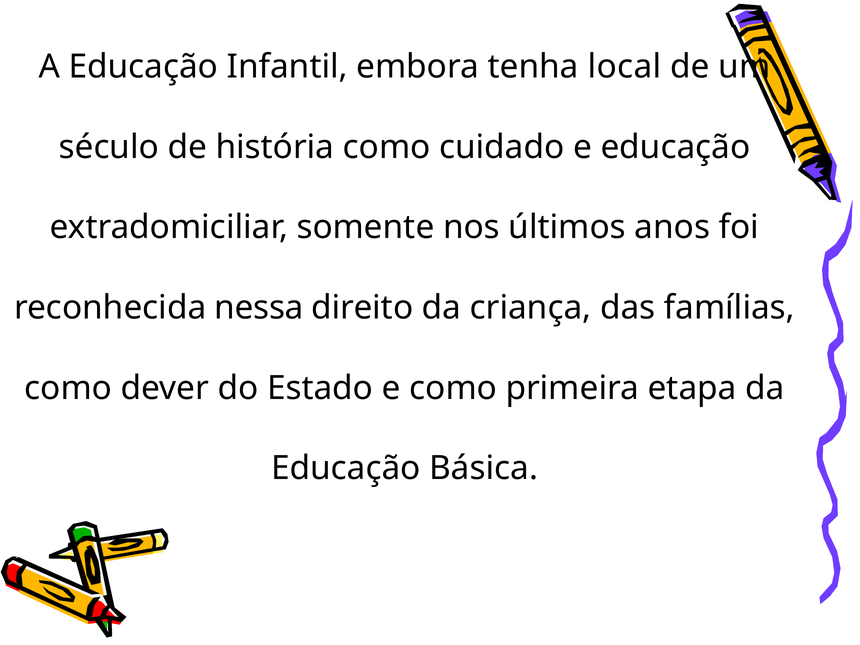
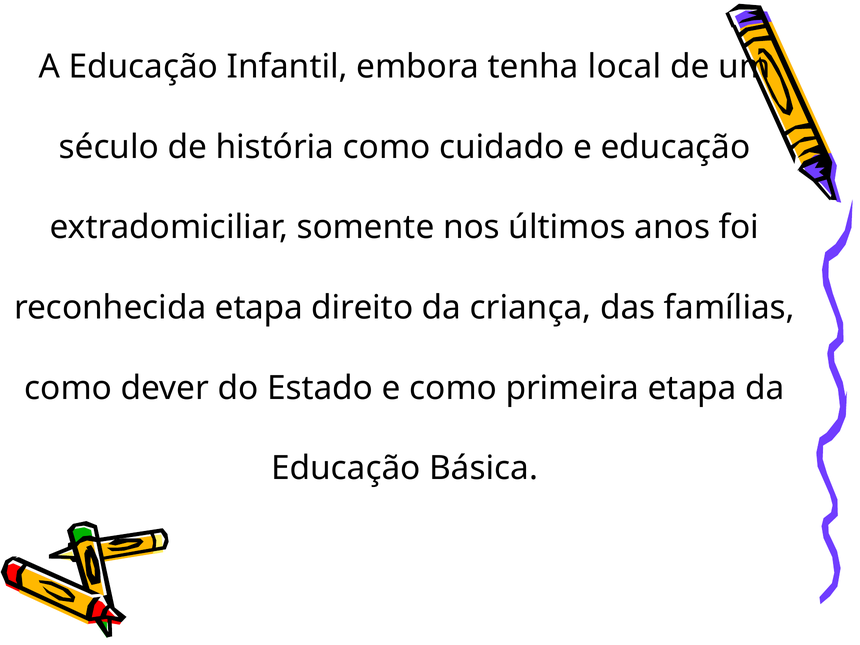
reconhecida nessa: nessa -> etapa (259, 308)
